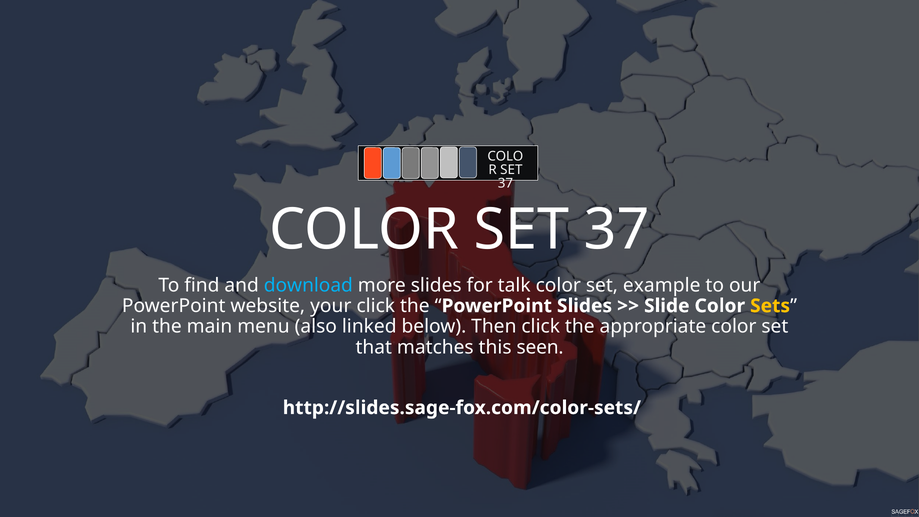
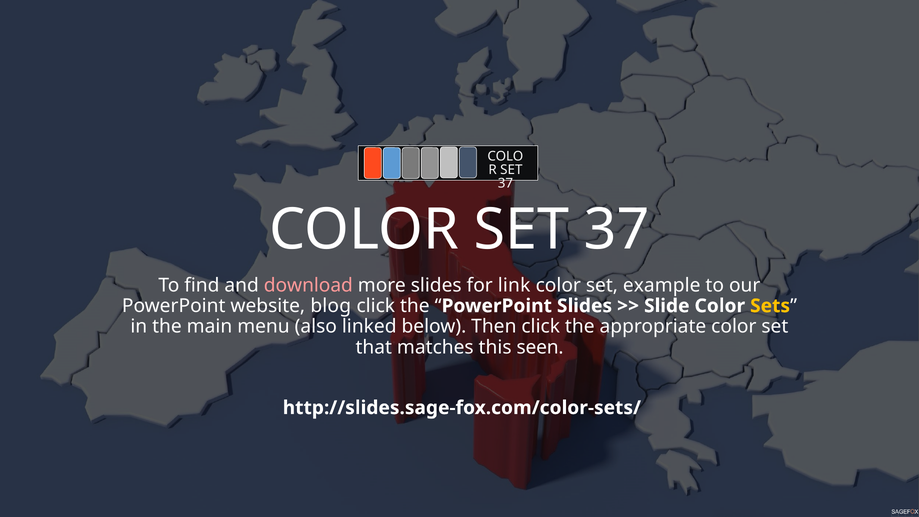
download colour: light blue -> pink (308, 285)
talk: talk -> link (514, 285)
your: your -> blog (331, 306)
